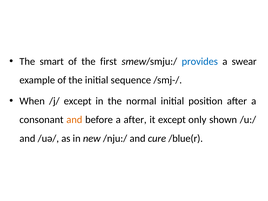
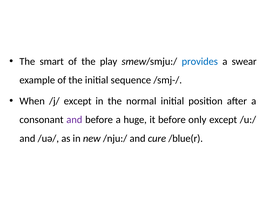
first: first -> play (109, 61)
and colour: orange -> purple (74, 120)
a after: after -> huge (135, 120)
it except: except -> before (172, 120)
only shown: shown -> except (223, 120)
